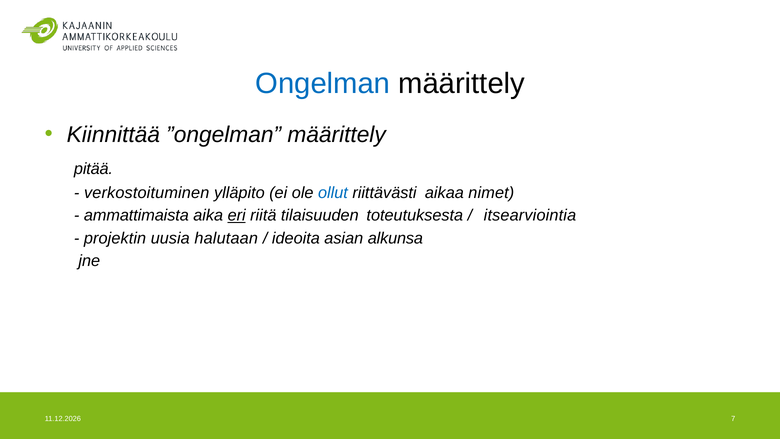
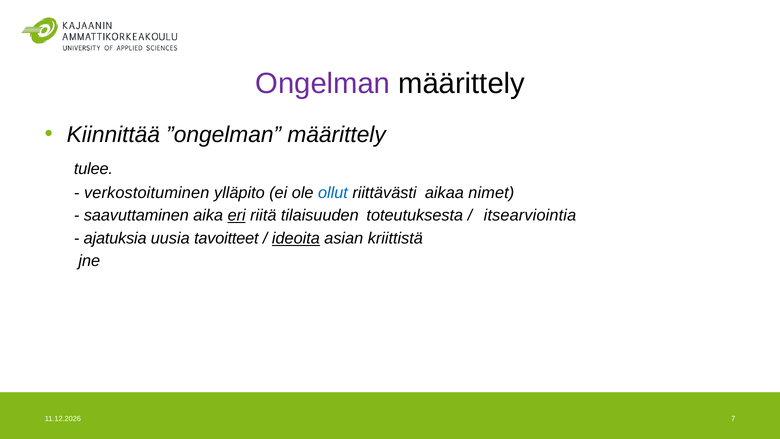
Ongelman colour: blue -> purple (323, 83)
pitää: pitää -> tulee (93, 169)
ammattimaista: ammattimaista -> saavuttaminen (136, 215)
projektin: projektin -> ajatuksia (115, 238)
halutaan: halutaan -> tavoitteet (226, 238)
ideoita underline: none -> present (296, 238)
alkunsa: alkunsa -> kriittistä (395, 238)
